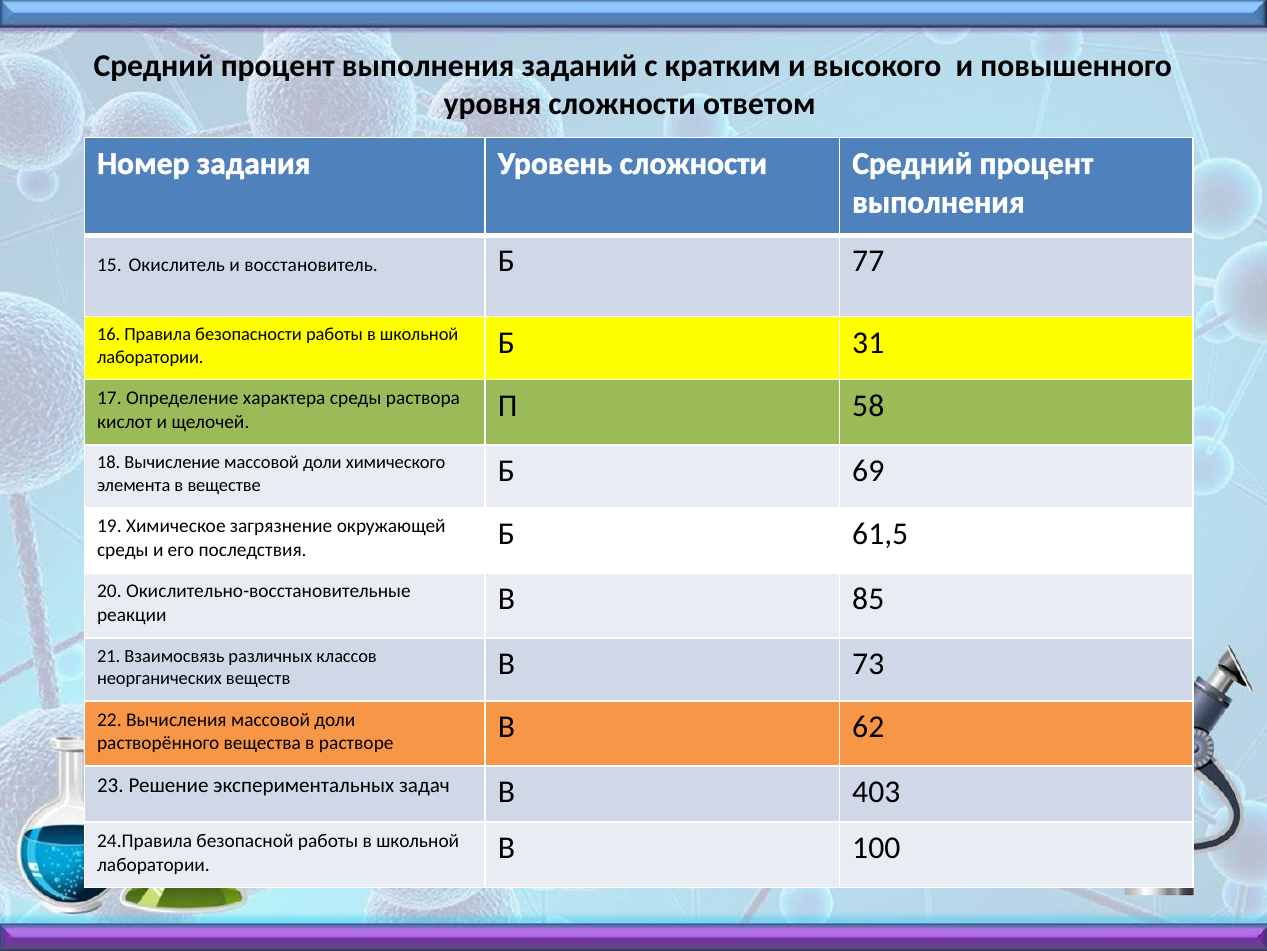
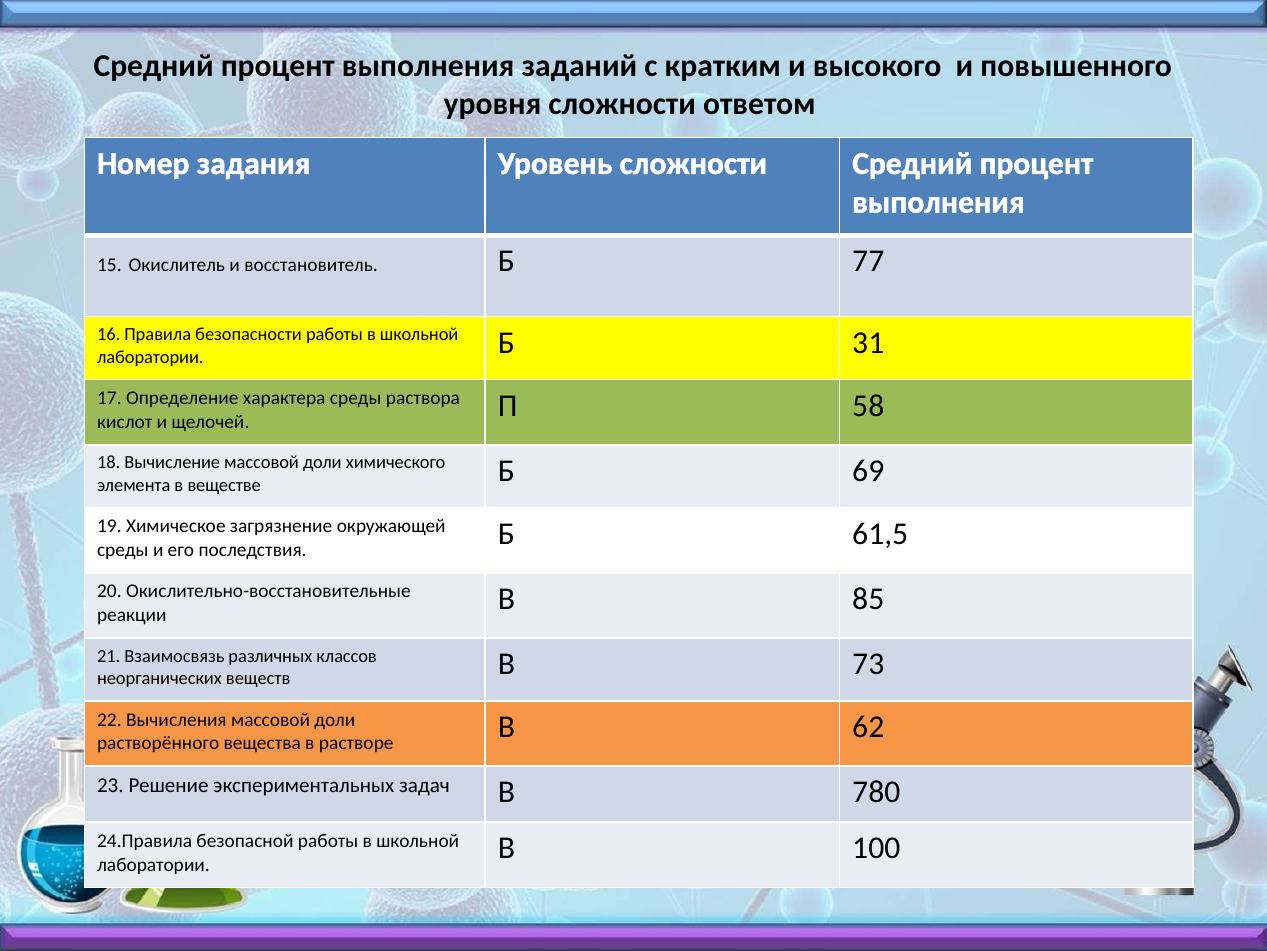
403: 403 -> 780 (876, 792)
